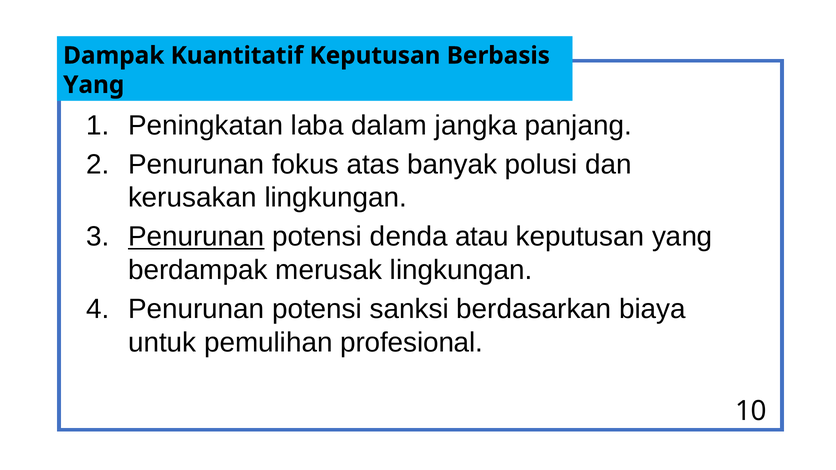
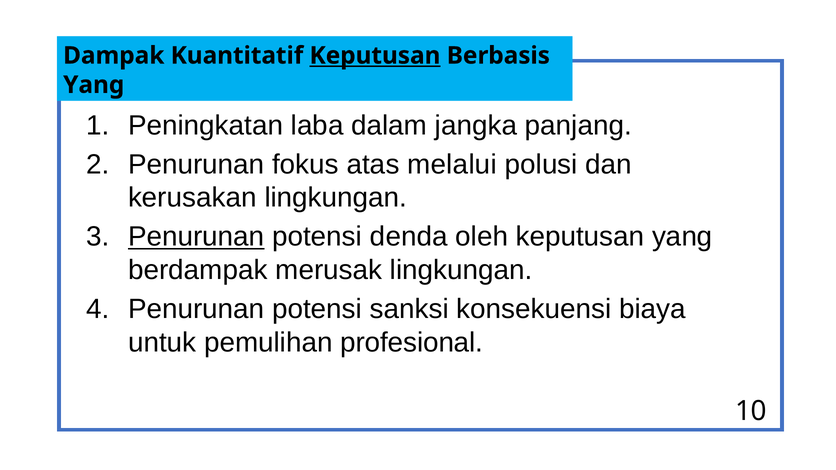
Keputusan underline: none -> present (375, 56)
banyak: banyak -> melalui (452, 164)
atau: atau -> oleh (482, 237)
berdasarkan: berdasarkan -> konsekuensi (534, 309)
